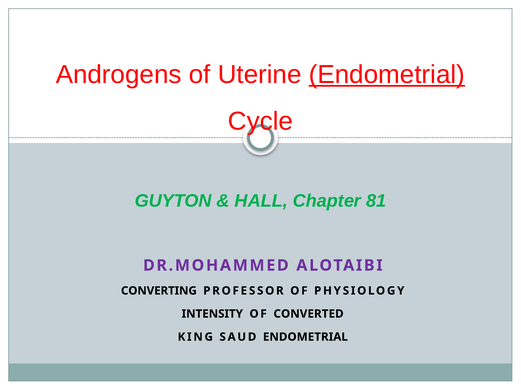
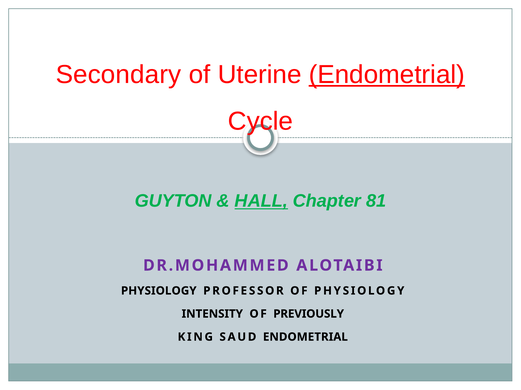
Androgens: Androgens -> Secondary (119, 75)
HALL underline: none -> present (261, 201)
CONVERTING: CONVERTING -> PHYSIOLOGY (159, 291)
CONVERTED: CONVERTED -> PREVIOUSLY (309, 314)
